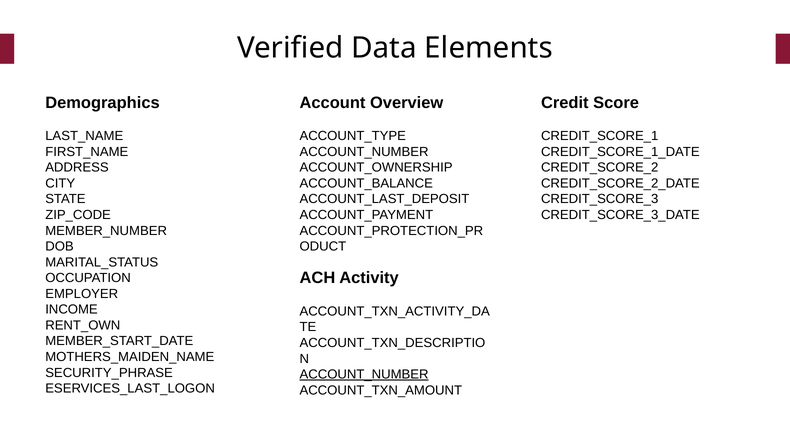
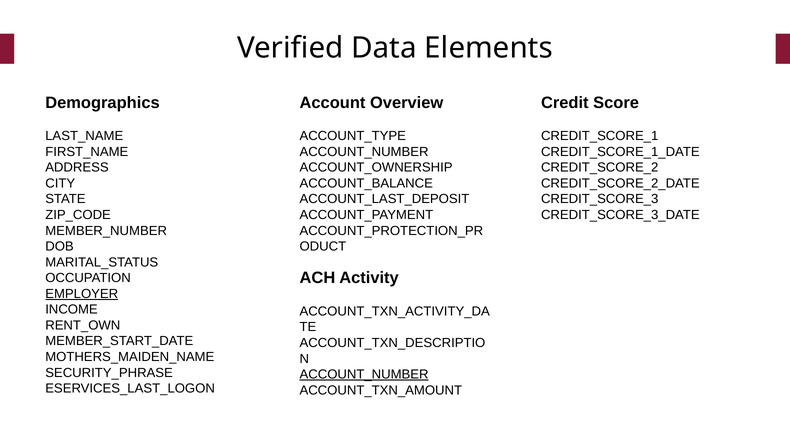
EMPLOYER underline: none -> present (82, 294)
